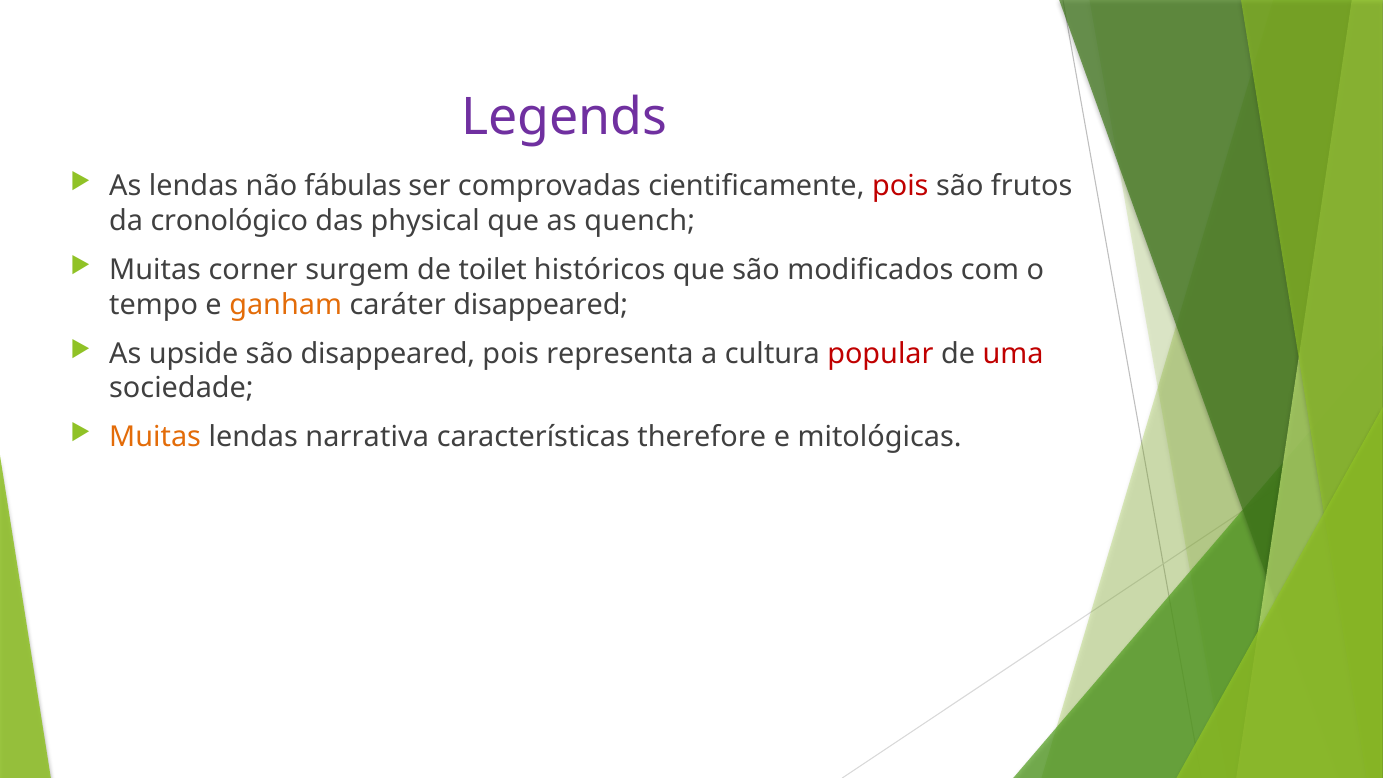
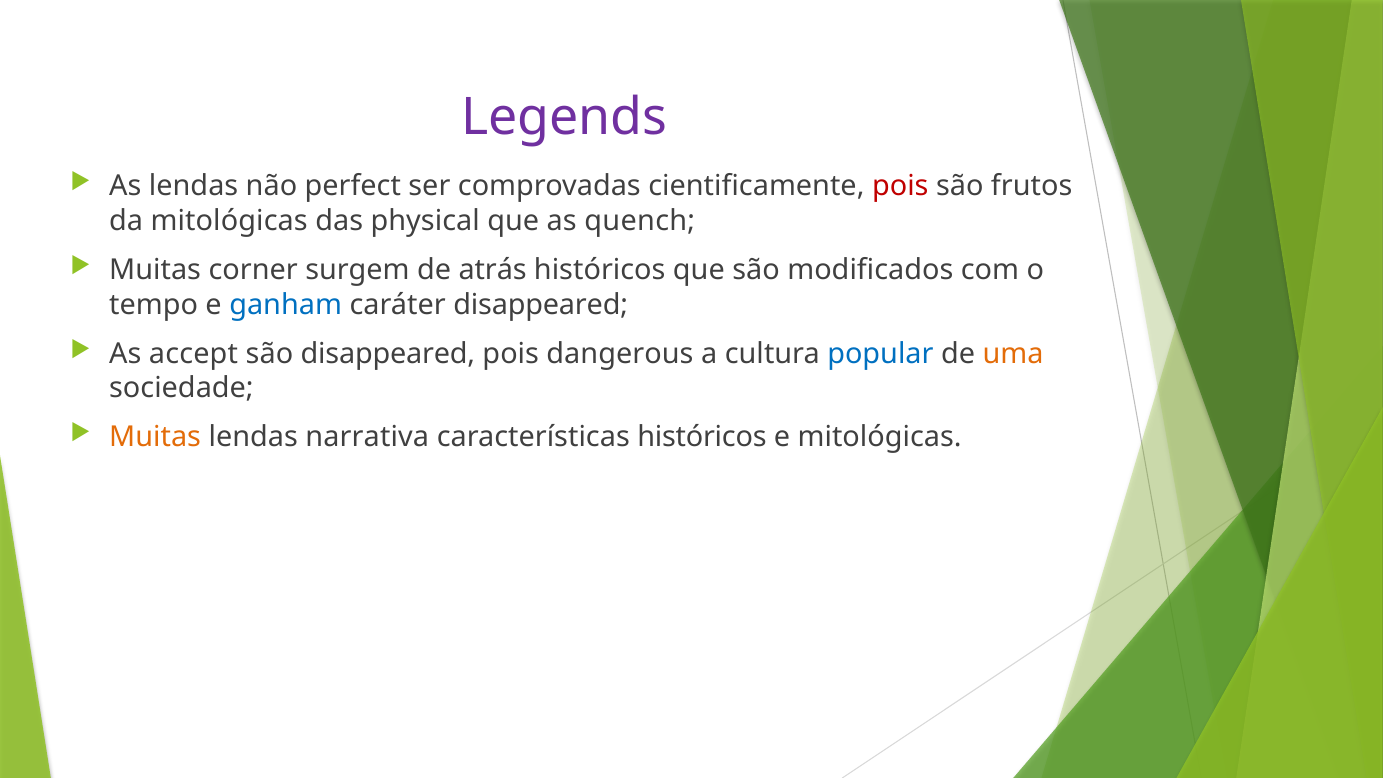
fábulas: fábulas -> perfect (353, 186)
da cronológico: cronológico -> mitológicas (229, 221)
toilet: toilet -> atrás (493, 270)
ganham colour: orange -> blue (286, 305)
upside: upside -> accept (193, 354)
representa: representa -> dangerous (620, 354)
popular colour: red -> blue (880, 354)
uma colour: red -> orange (1013, 354)
características therefore: therefore -> históricos (702, 437)
